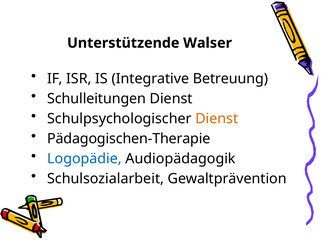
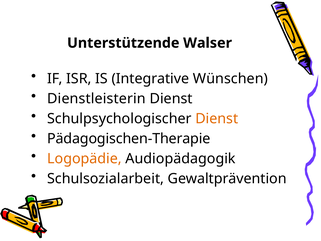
Betreuung: Betreuung -> Wünschen (230, 78)
Schulleitungen: Schulleitungen -> Dienstleisterin (96, 98)
Logopädie colour: blue -> orange (84, 158)
